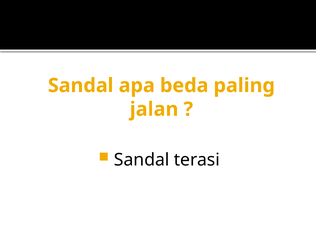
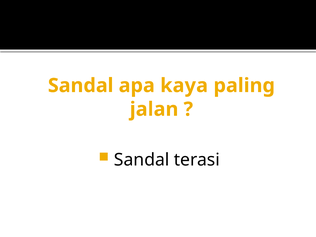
beda: beda -> kaya (184, 86)
